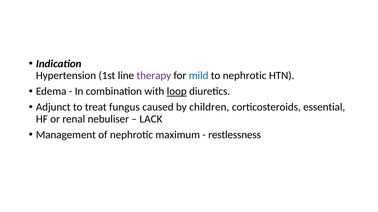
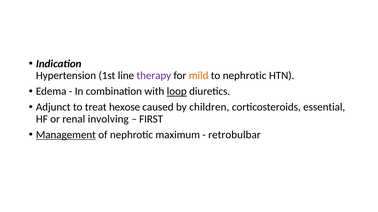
mild colour: blue -> orange (199, 76)
fungus: fungus -> hexose (125, 107)
nebuliser: nebuliser -> involving (108, 119)
LACK: LACK -> FIRST (151, 119)
Management underline: none -> present (66, 135)
restlessness: restlessness -> retrobulbar (234, 135)
